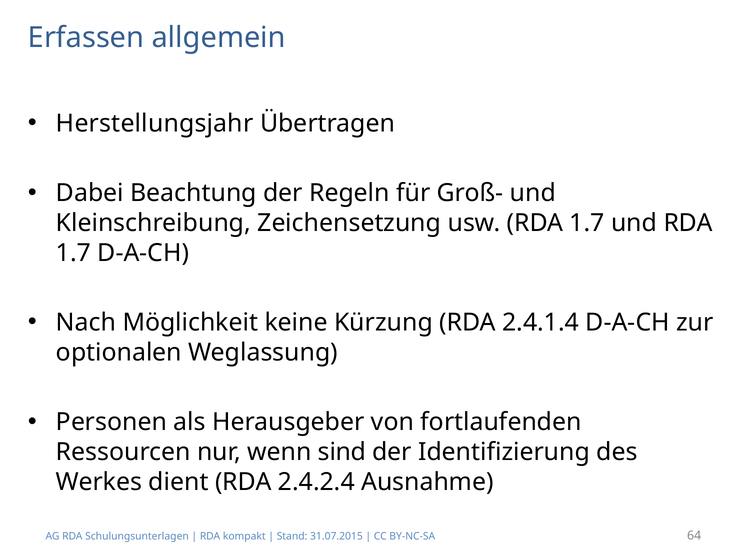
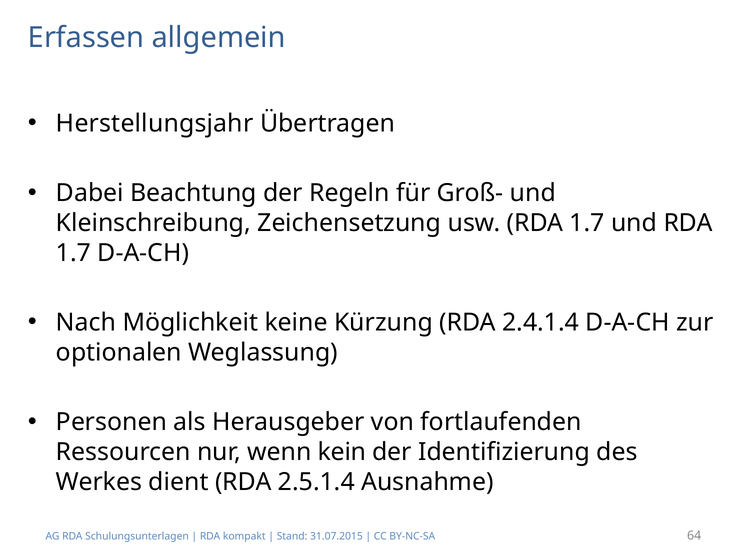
sind: sind -> kein (342, 452)
2.4.2.4: 2.4.2.4 -> 2.5.1.4 (316, 481)
